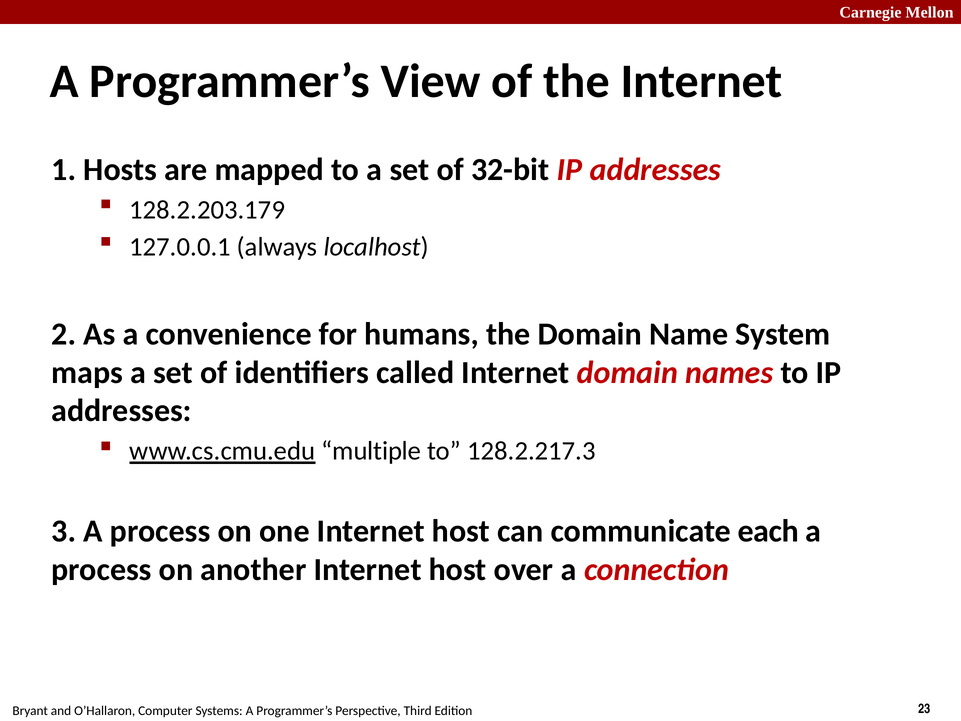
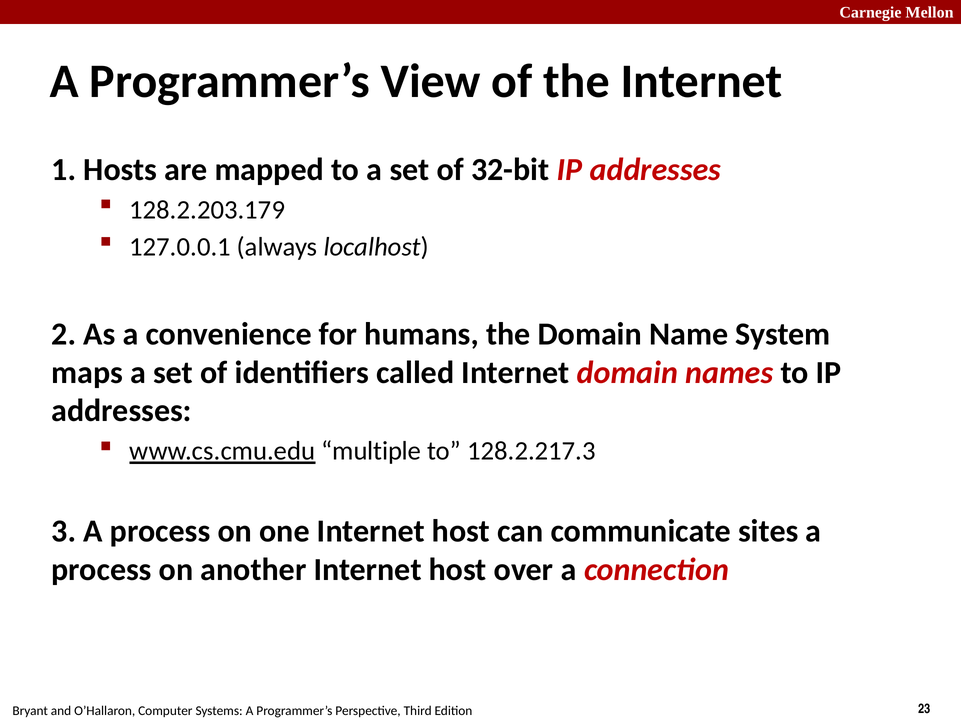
each: each -> sites (768, 531)
